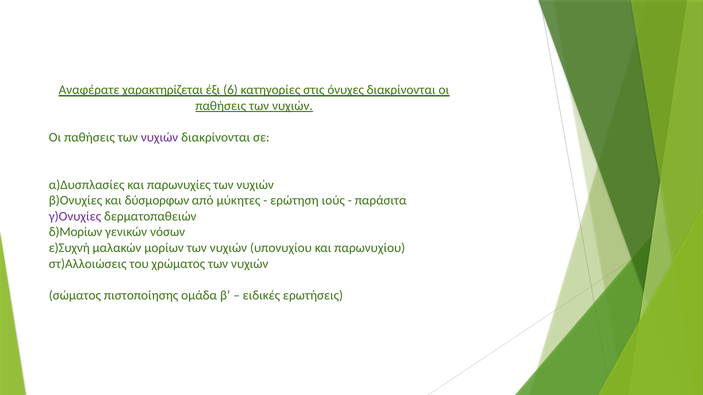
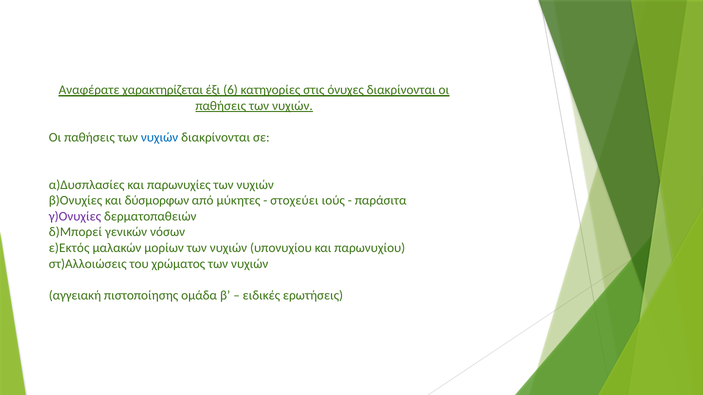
νυχιών colour: purple -> blue (160, 137)
ερώτηση: ερώτηση -> στοχεύει (294, 201)
δ)Μορίων: δ)Μορίων -> δ)Μπορεί (75, 232)
ε)Συχνή: ε)Συχνή -> ε)Εκτός (69, 248)
σώματος: σώματος -> αγγειακή (75, 296)
